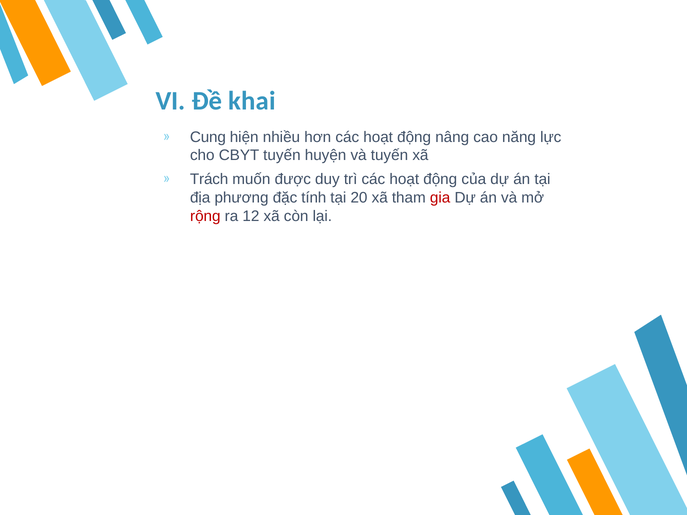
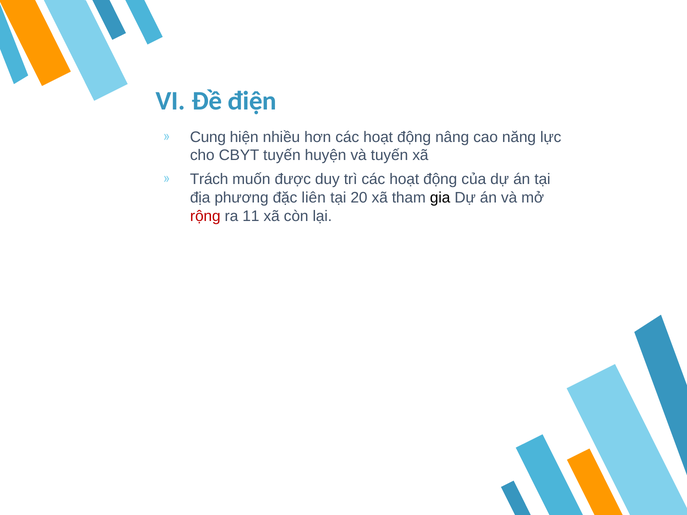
khai: khai -> điện (252, 101)
tính: tính -> liên (314, 198)
gia colour: red -> black (440, 198)
12: 12 -> 11 (251, 216)
